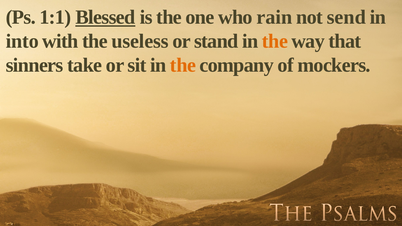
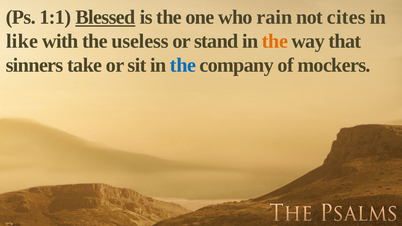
send: send -> cites (346, 17)
into: into -> like (22, 41)
the colour: orange -> blue (183, 65)
